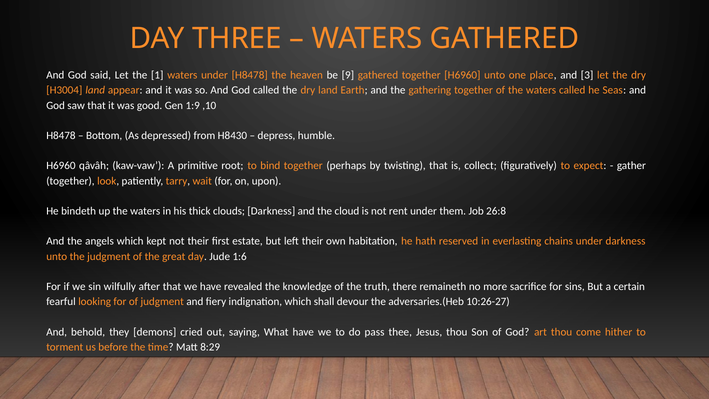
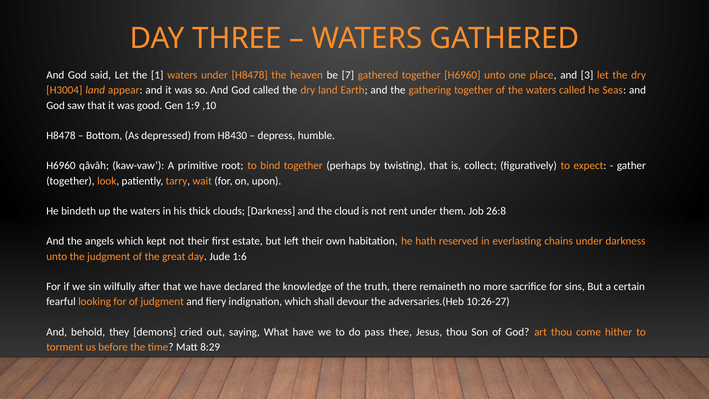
9: 9 -> 7 (348, 75)
revealed: revealed -> declared (243, 286)
